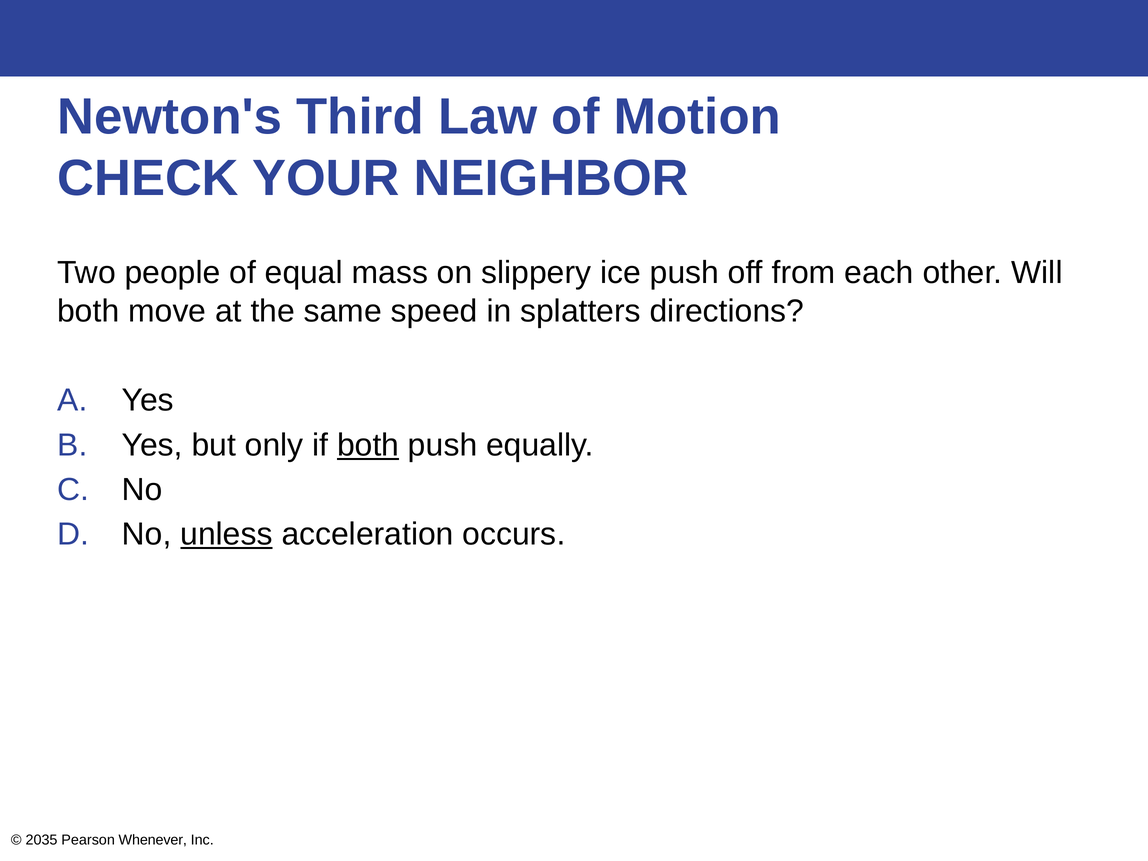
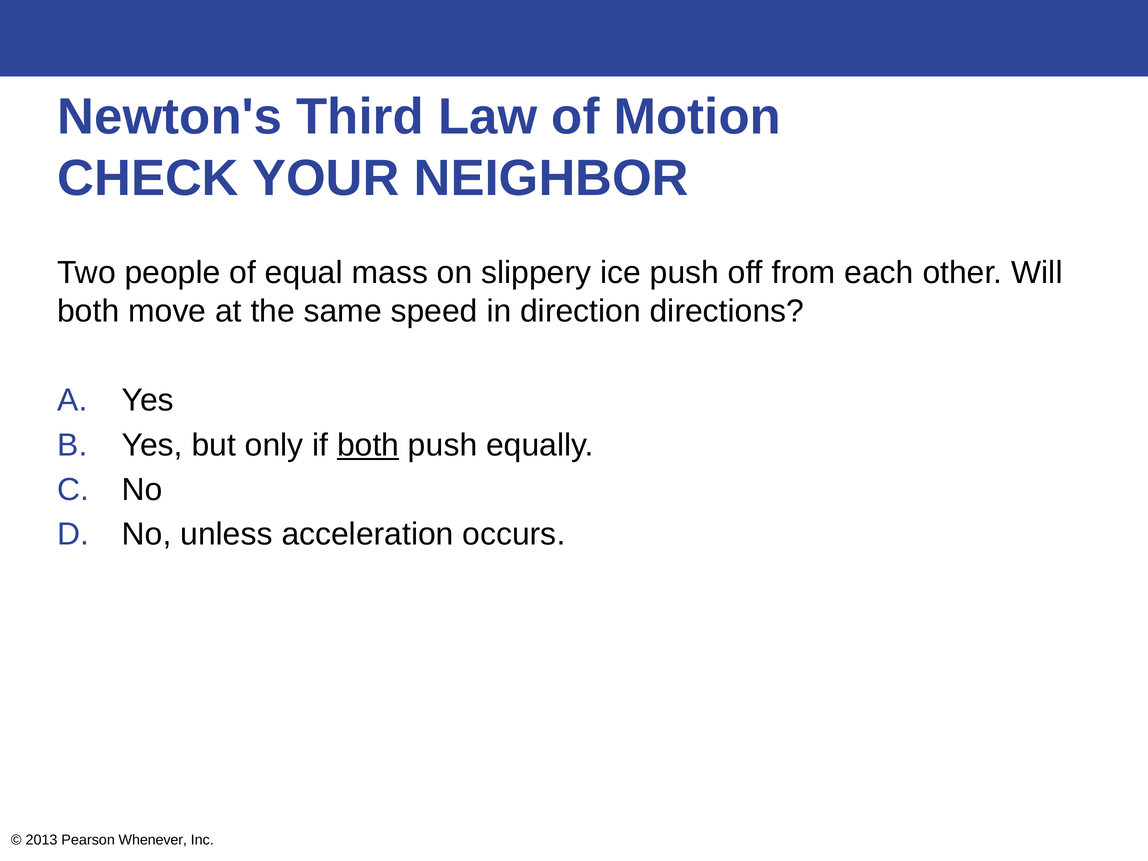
splatters: splatters -> direction (581, 311)
unless underline: present -> none (227, 534)
2035: 2035 -> 2013 (42, 840)
